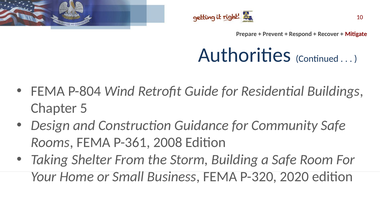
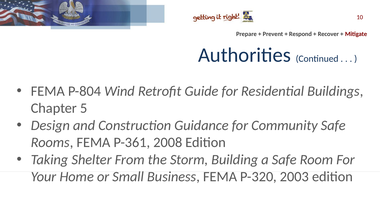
2020: 2020 -> 2003 (294, 177)
